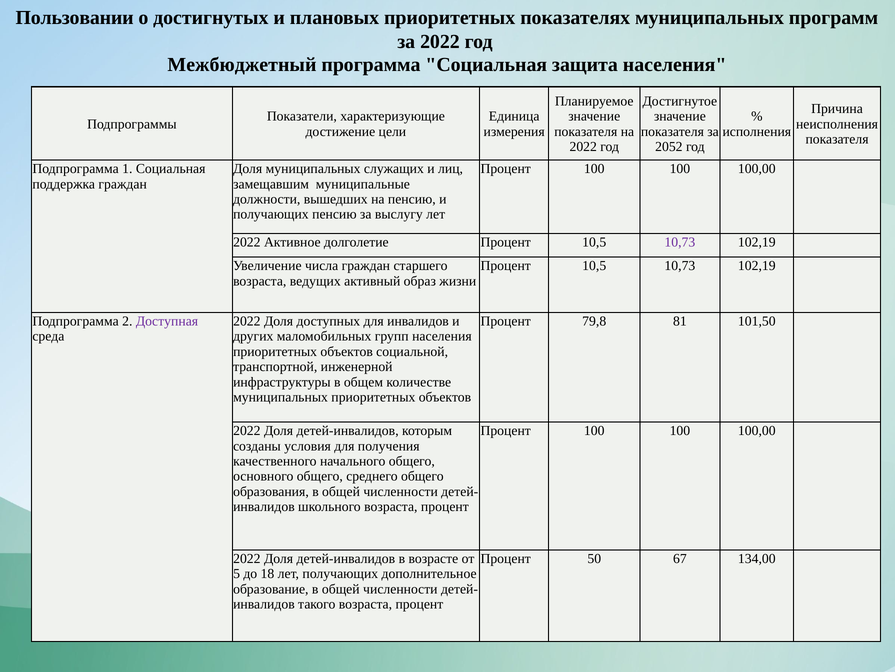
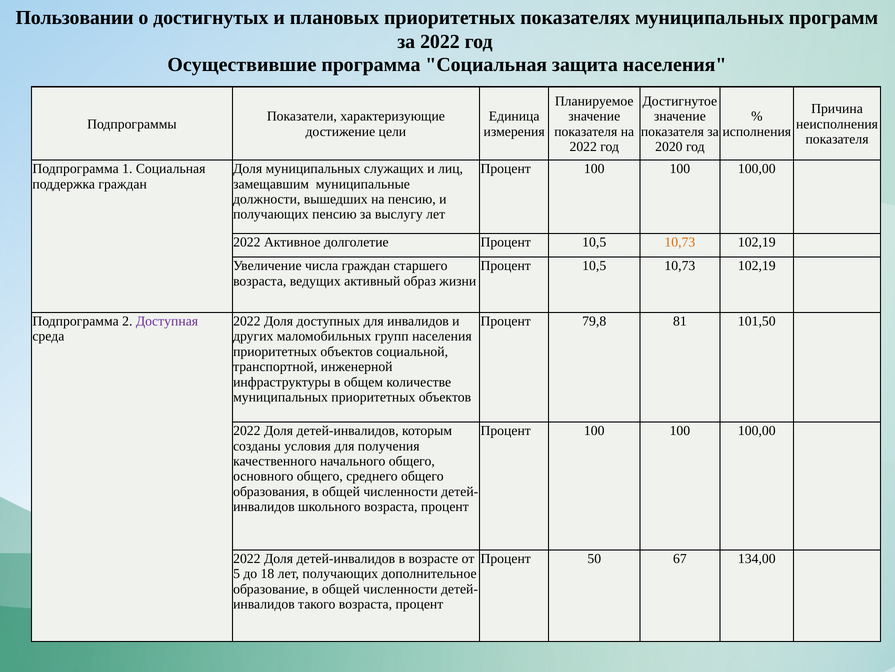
Межбюджетный: Межбюджетный -> Осуществившие (242, 65)
2052: 2052 -> 2020 (669, 147)
10,73 colour: purple -> orange (680, 242)
